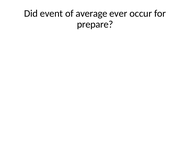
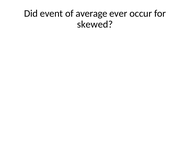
prepare: prepare -> skewed (95, 24)
